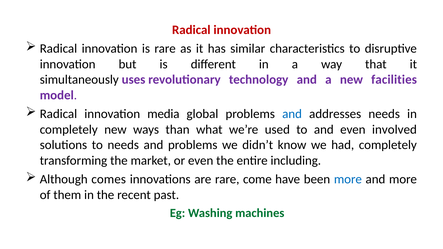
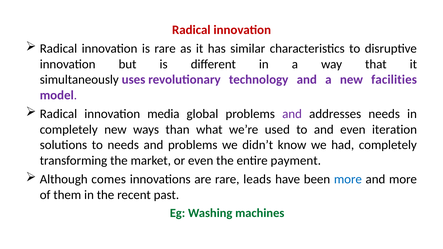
and colour: blue -> purple (292, 114)
involved: involved -> iteration (395, 130)
including: including -> payment (296, 161)
come: come -> leads (257, 180)
